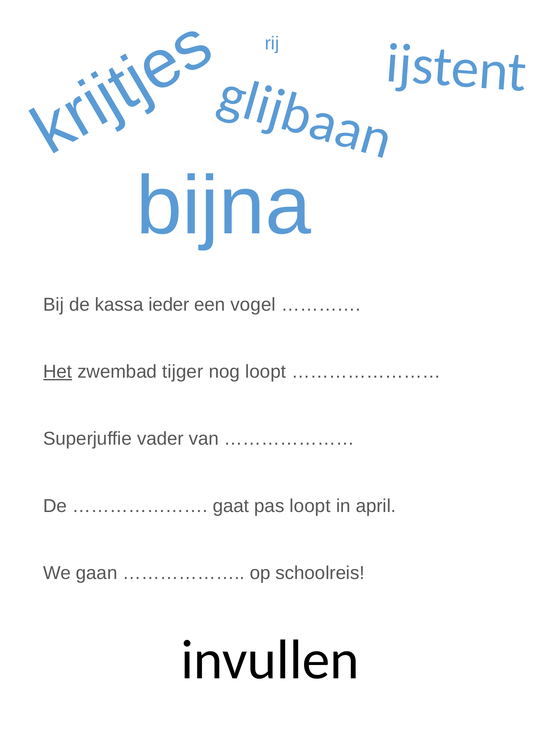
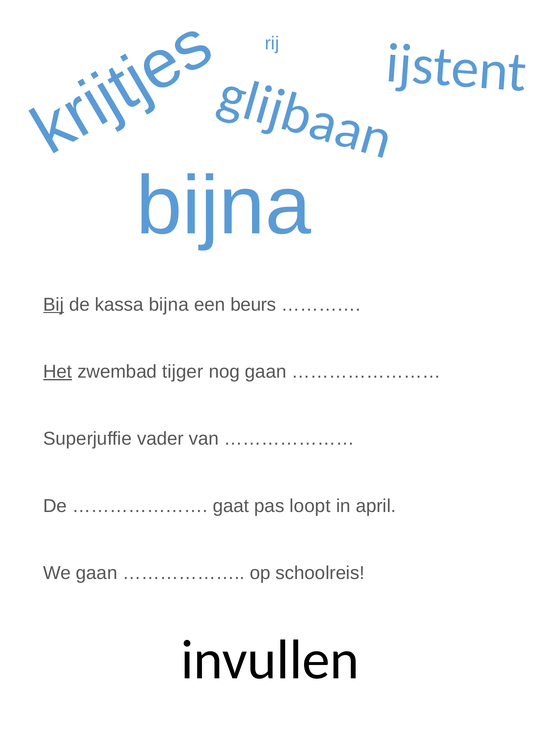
Bij underline: none -> present (54, 304)
kassa ieder: ieder -> bijna (169, 304)
vogel: vogel -> beurs (253, 304)
nog loopt: loopt -> gaan (266, 371)
